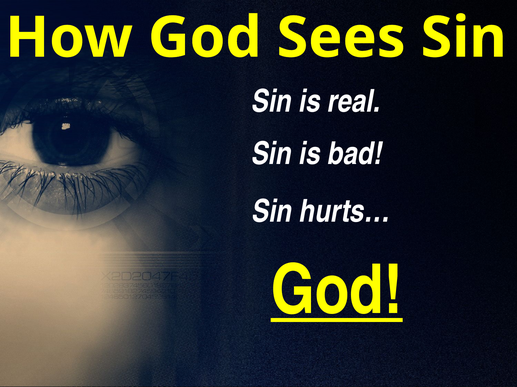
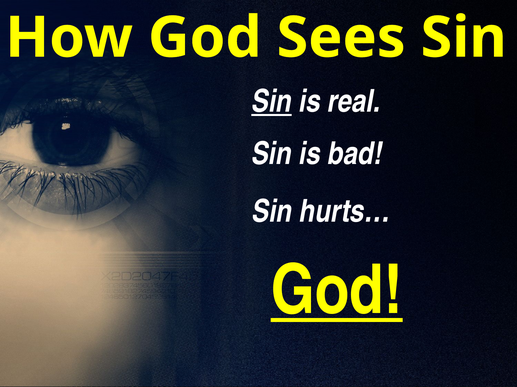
Sin underline: none -> present (272, 102)
